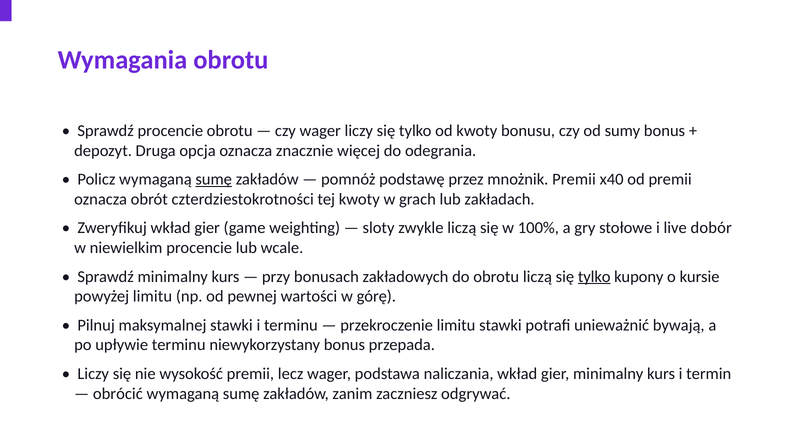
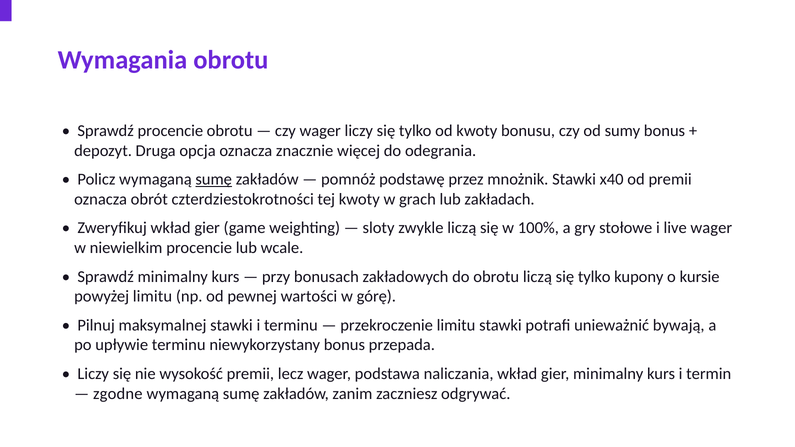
mnożnik Premii: Premii -> Stawki (574, 180)
live dobór: dobór -> wager (711, 228)
tylko underline: present -> none (594, 277)
obrócić: obrócić -> zgodne (118, 394)
